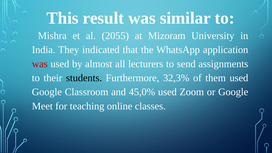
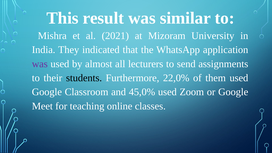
2055: 2055 -> 2021 (115, 36)
was colour: red -> purple (40, 64)
32,3%: 32,3% -> 22,0% (176, 78)
